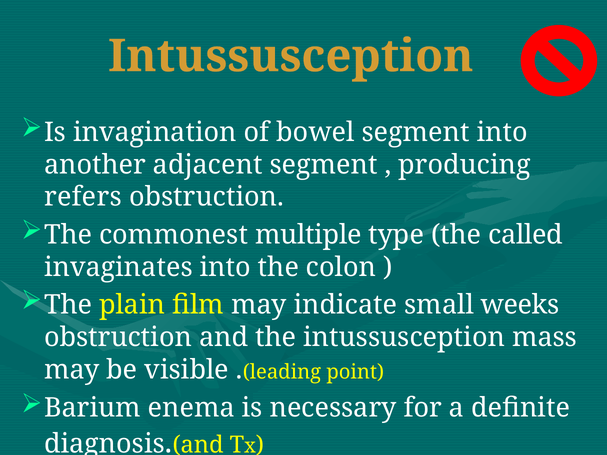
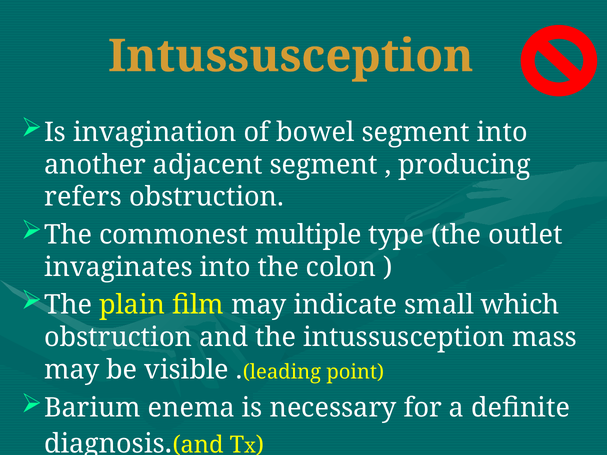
called: called -> outlet (525, 235)
weeks: weeks -> which (520, 305)
